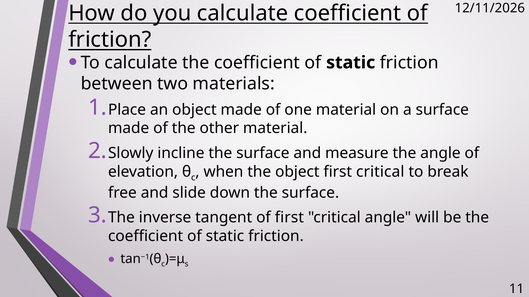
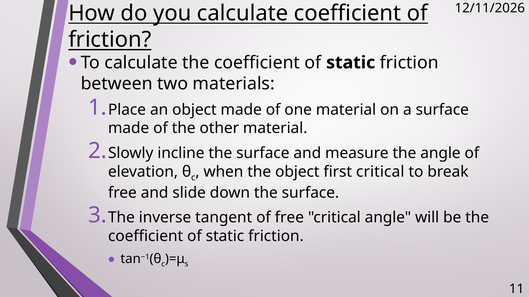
of first: first -> free (289, 218)
